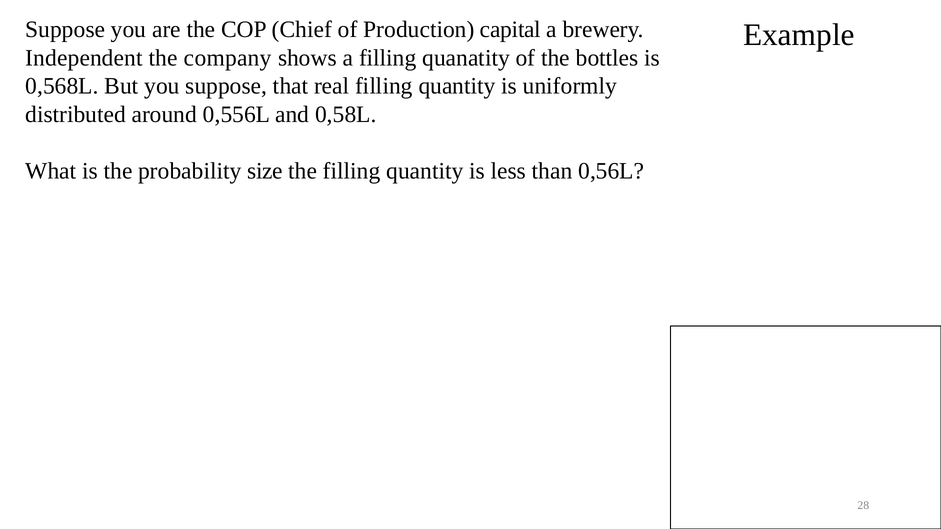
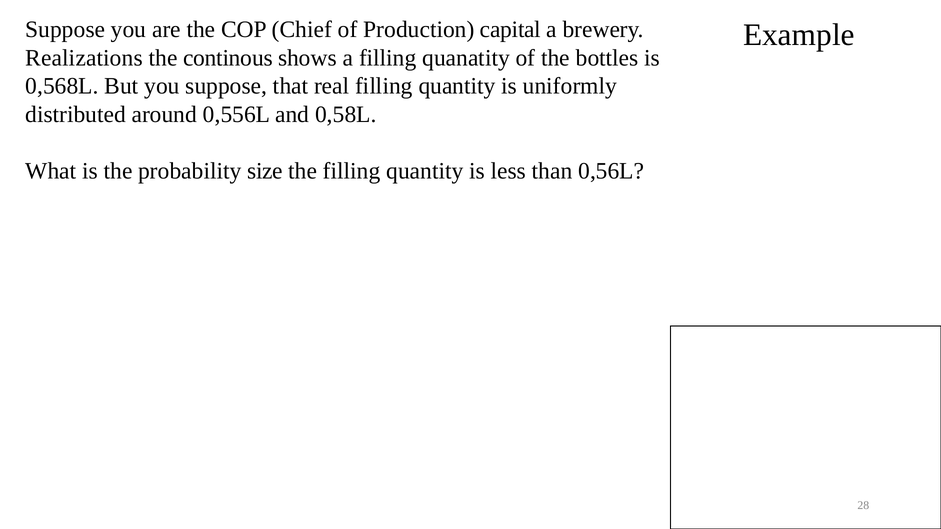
Independent: Independent -> Realizations (84, 58)
company: company -> continous (228, 58)
